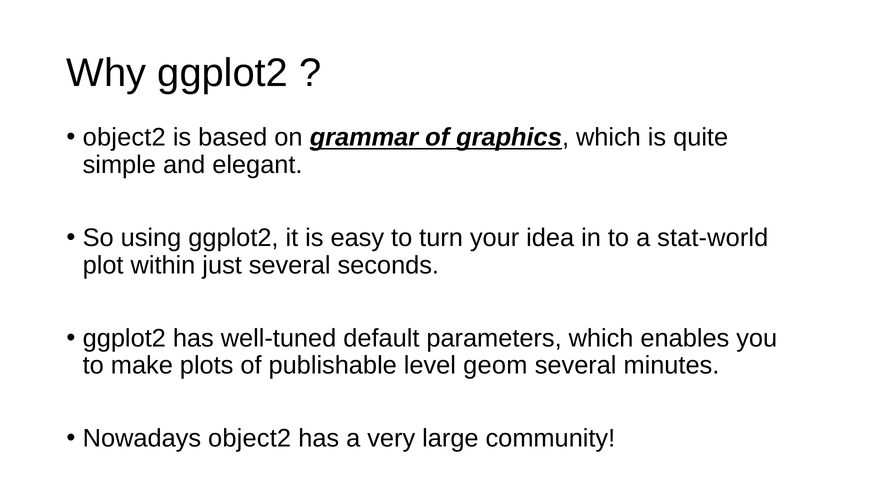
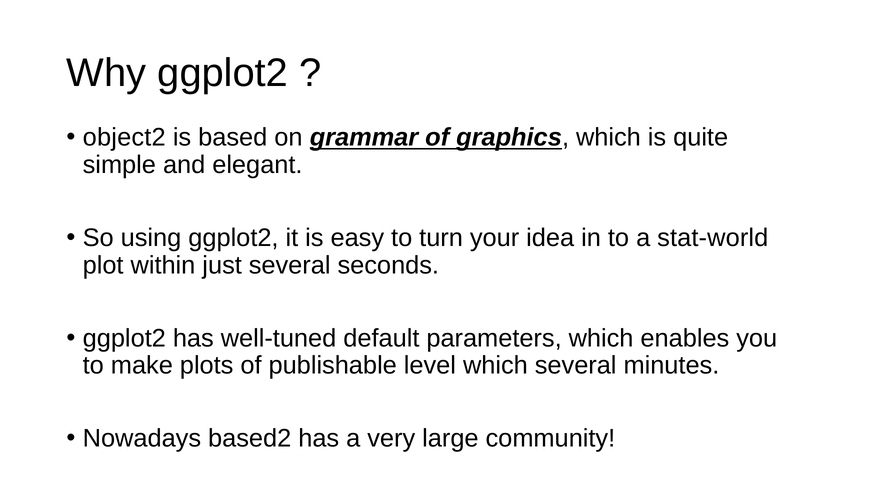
level geom: geom -> which (495, 366)
Nowadays object2: object2 -> based2 (250, 438)
